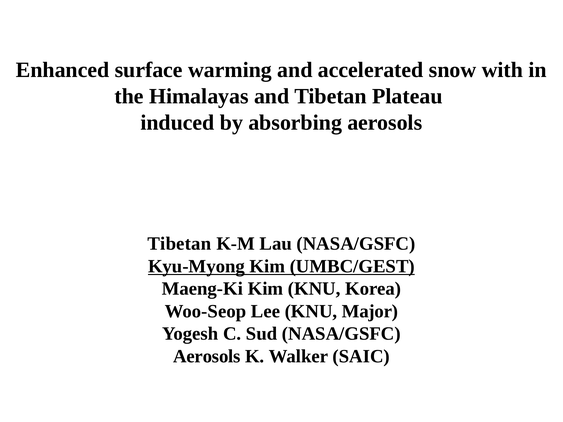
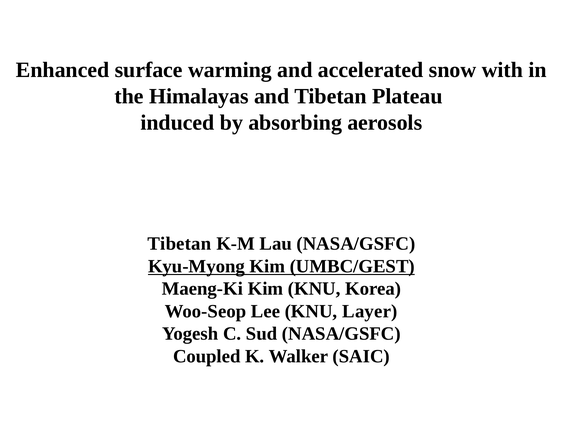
Major: Major -> Layer (370, 311)
Aerosols: Aerosols -> Coupled (207, 356)
